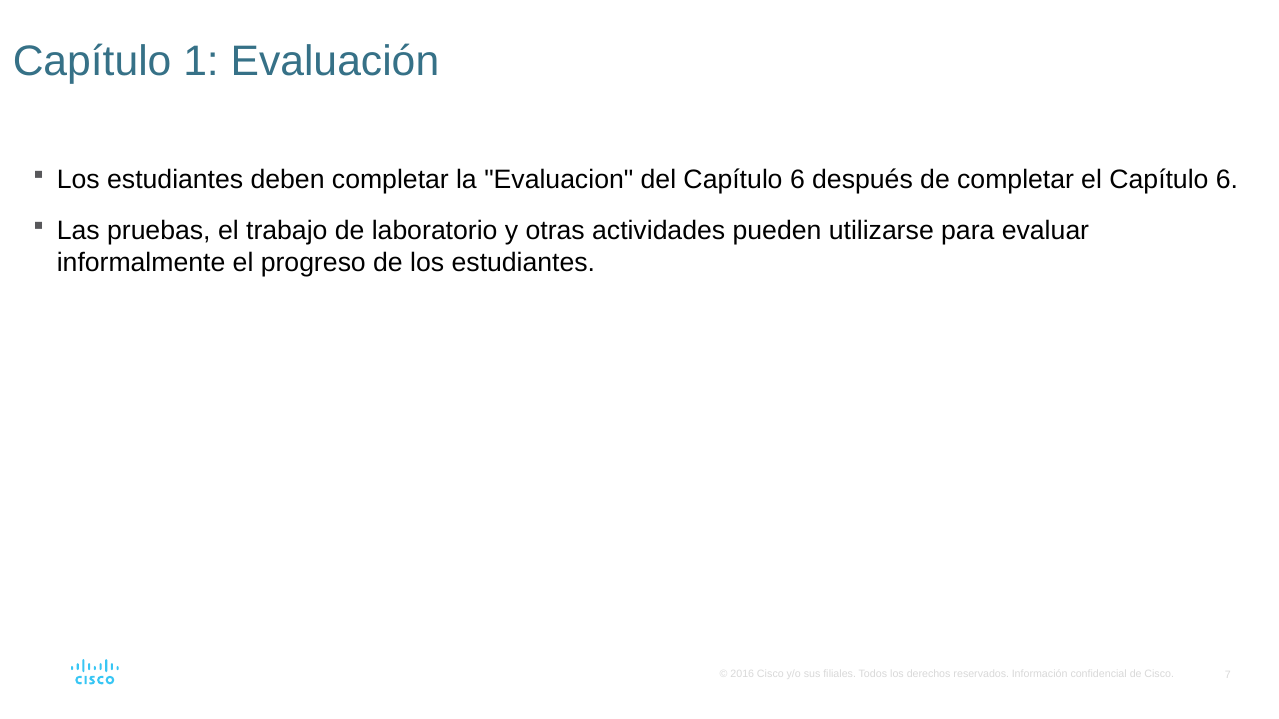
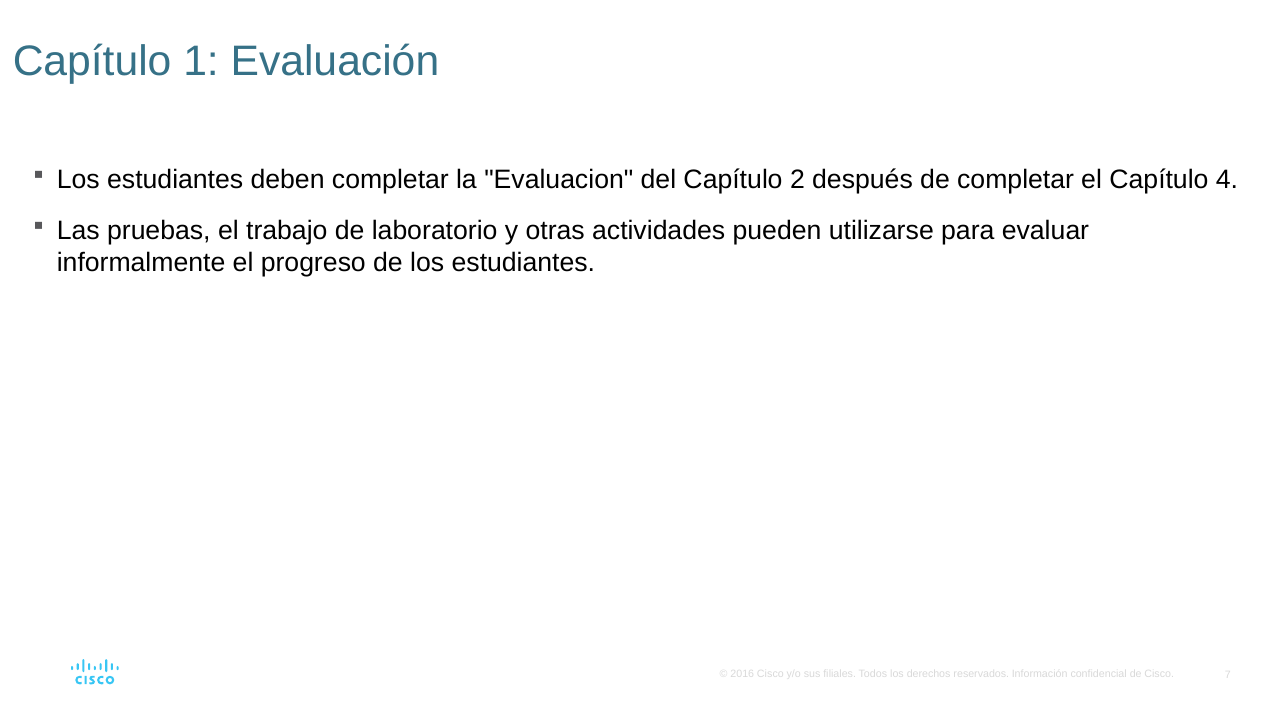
del Capítulo 6: 6 -> 2 (797, 180)
el Capítulo 6: 6 -> 4 (1227, 180)
